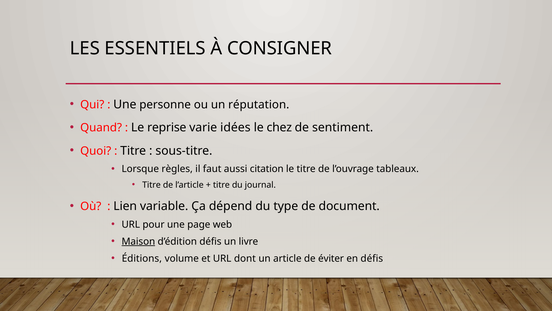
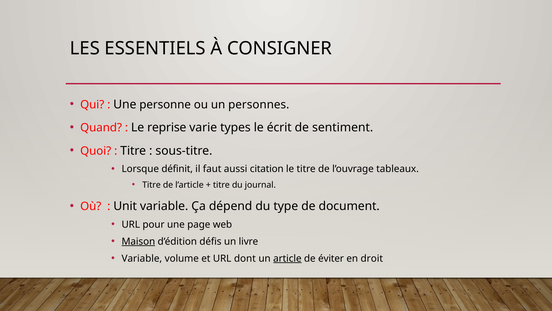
réputation: réputation -> personnes (259, 104)
idées: idées -> types (235, 127)
chez: chez -> écrit (279, 127)
règles: règles -> définit (177, 169)
Lien: Lien -> Unit (125, 206)
Éditions: Éditions -> Variable (142, 258)
article underline: none -> present (287, 258)
en défis: défis -> droit (372, 258)
